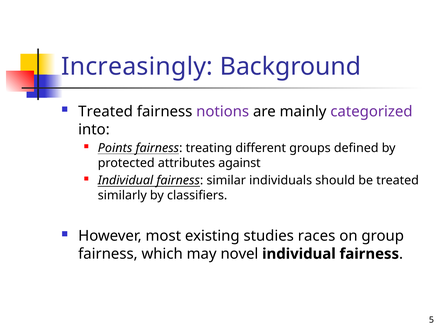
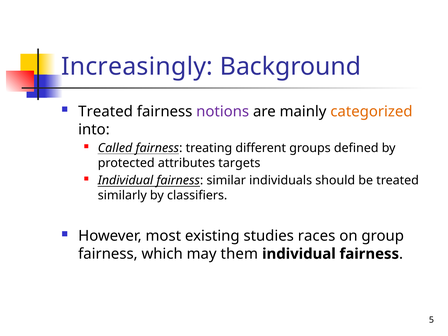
categorized colour: purple -> orange (371, 112)
Points: Points -> Called (115, 148)
against: against -> targets (239, 163)
novel: novel -> them (239, 254)
